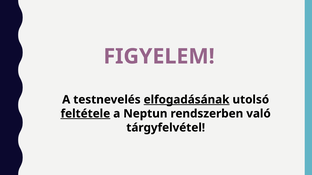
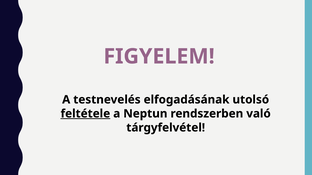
elfogadásának underline: present -> none (187, 100)
